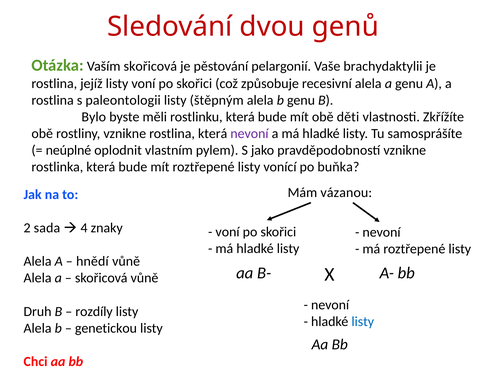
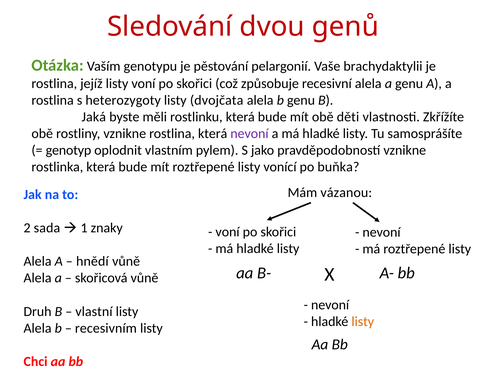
Vaším skořicová: skořicová -> genotypu (150, 66)
paleontologii: paleontologii -> heterozygoty (123, 100)
štěpným: štěpným -> dvojčata (217, 100)
Bylo: Bylo -> Jaká (94, 117)
neúplné: neúplné -> genotyp (68, 150)
4: 4 -> 1 (84, 228)
rozdíly: rozdíly -> vlastní (94, 311)
listy colour: blue -> orange (363, 322)
genetickou: genetickou -> recesivním (106, 328)
